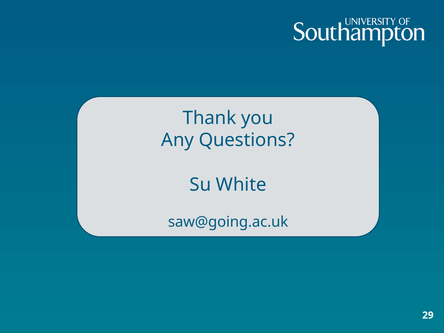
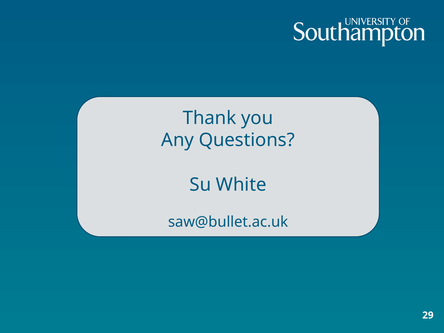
saw@going.ac.uk: saw@going.ac.uk -> saw@bullet.ac.uk (228, 222)
